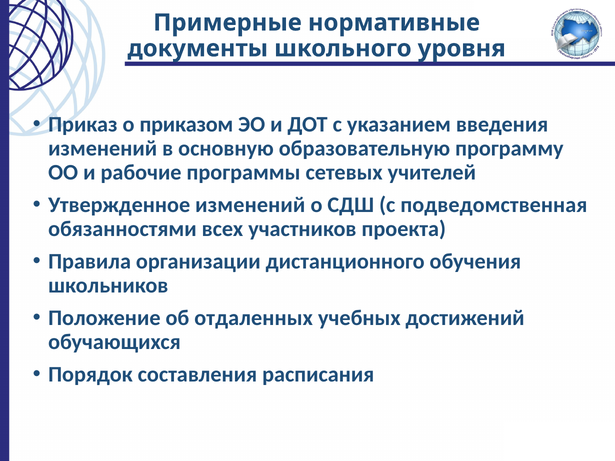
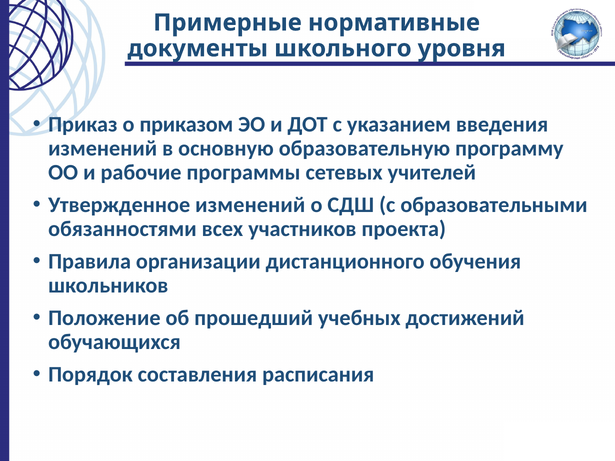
подведомственная: подведомственная -> образовательными (494, 205)
отдаленных: отдаленных -> прошедший (254, 318)
